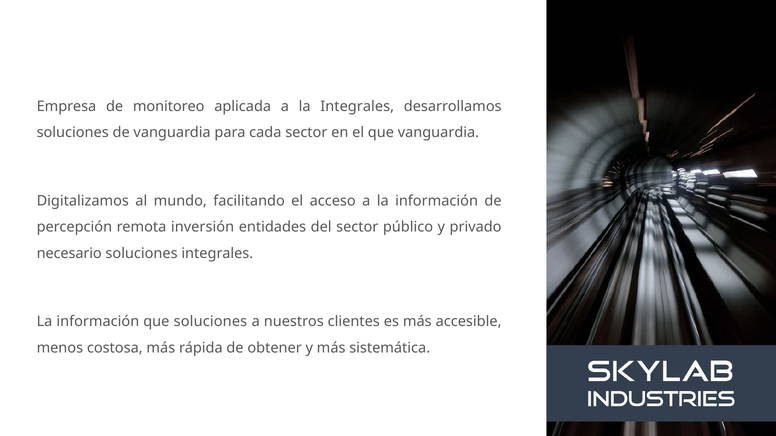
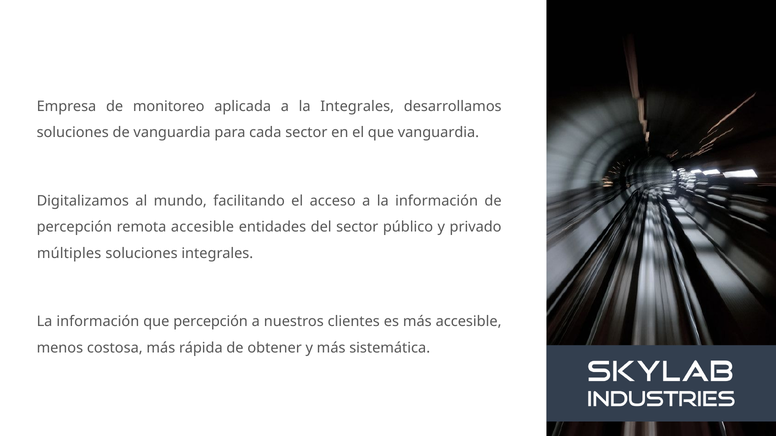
remota inversión: inversión -> accesible (203, 227)
necesario: necesario -> múltiples (69, 253)
que soluciones: soluciones -> percepción (211, 322)
